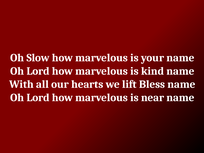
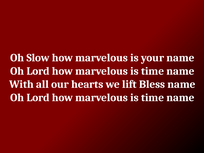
kind: kind -> time (153, 71)
near: near -> time (153, 98)
